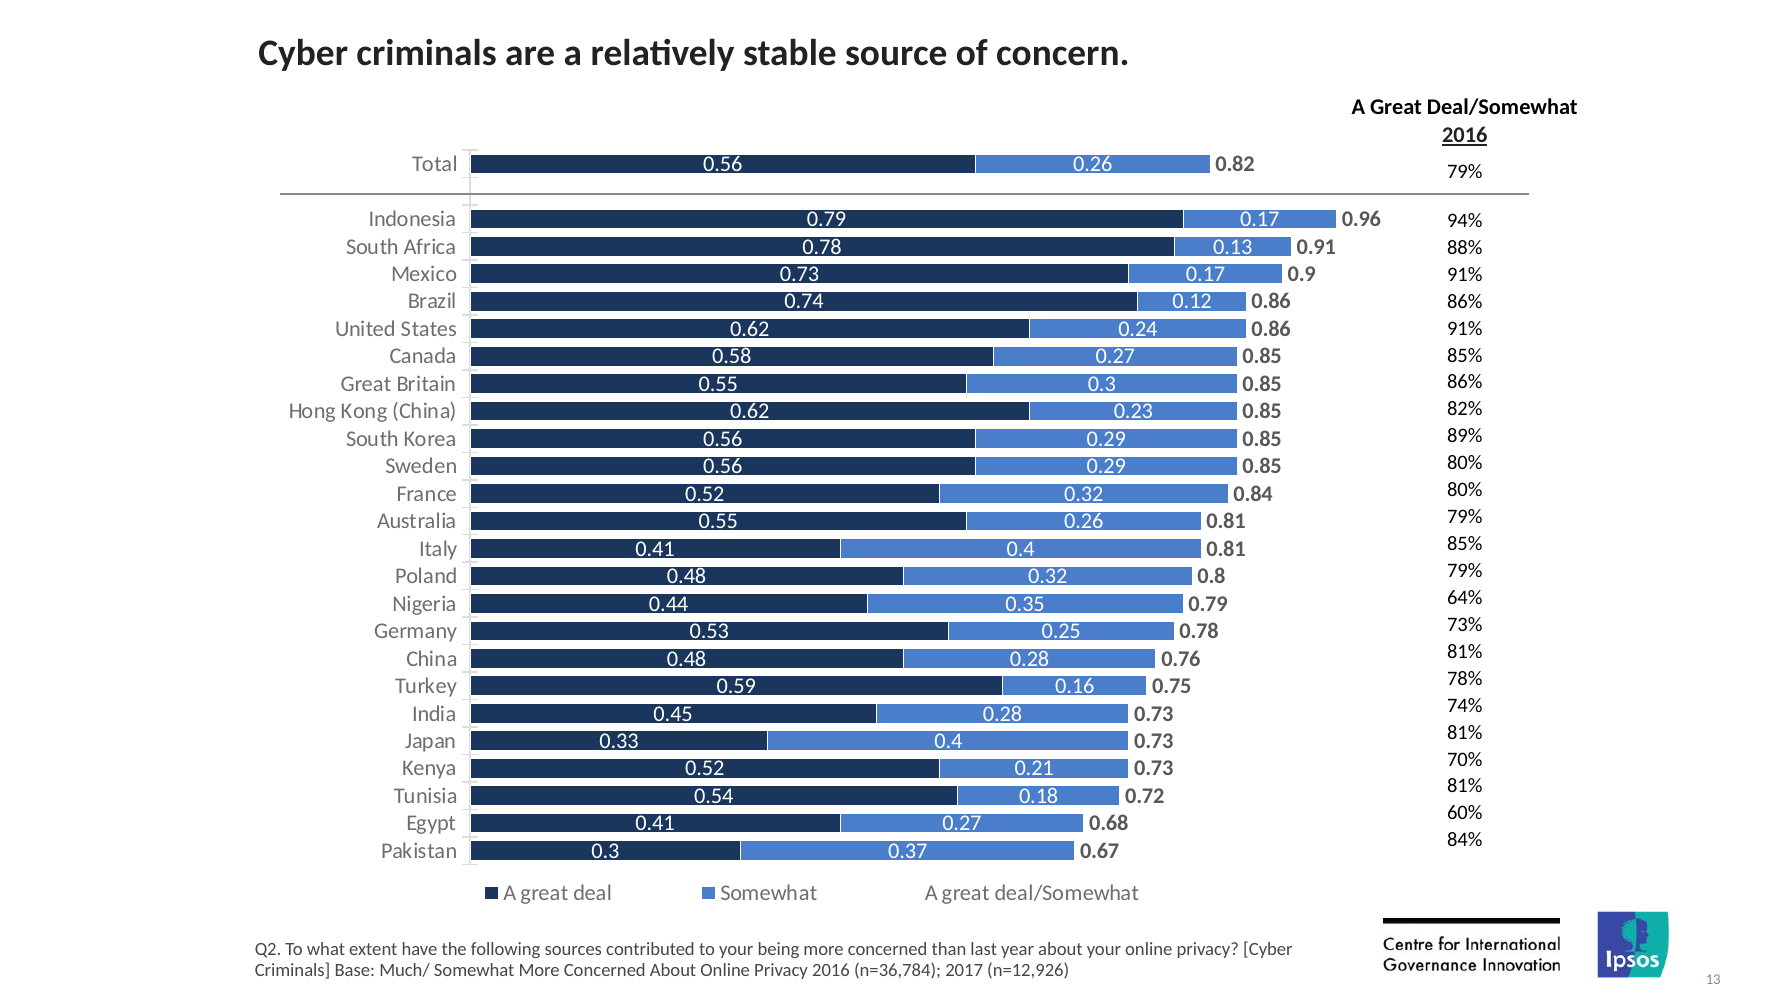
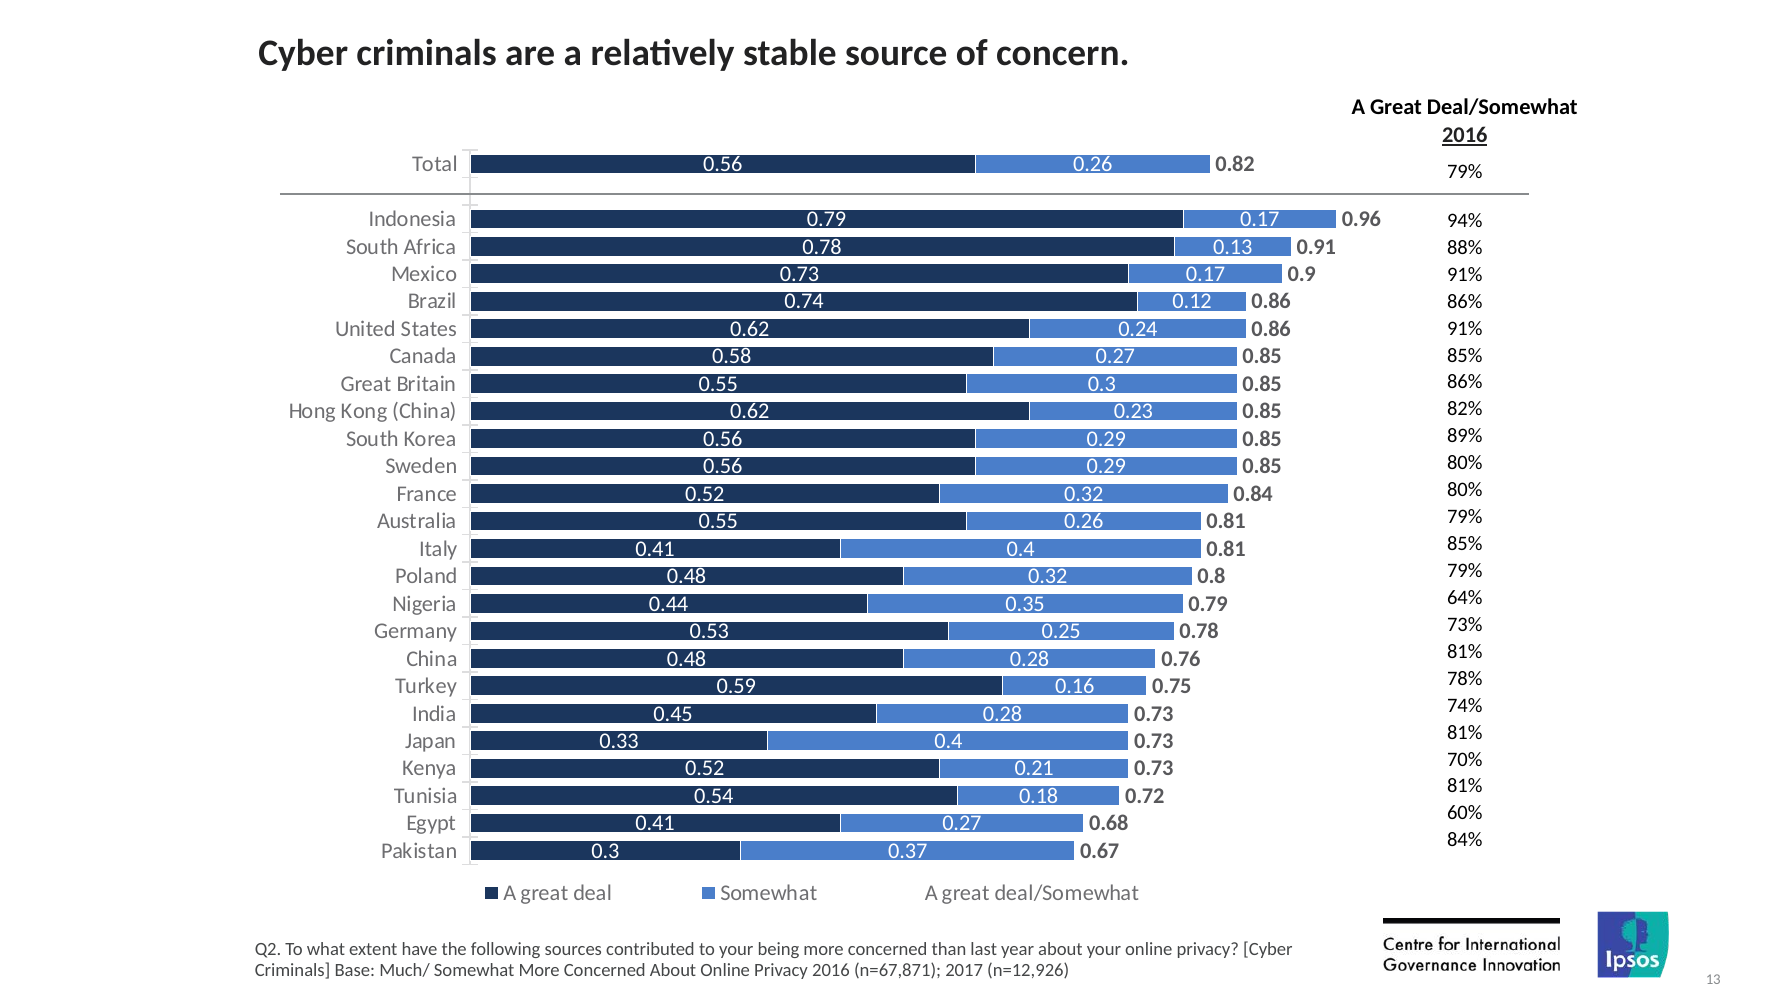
n=36,784: n=36,784 -> n=67,871 (898, 970)
